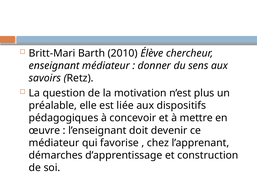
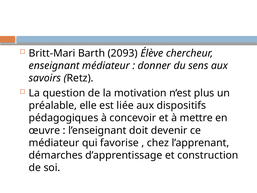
2010: 2010 -> 2093 (123, 53)
